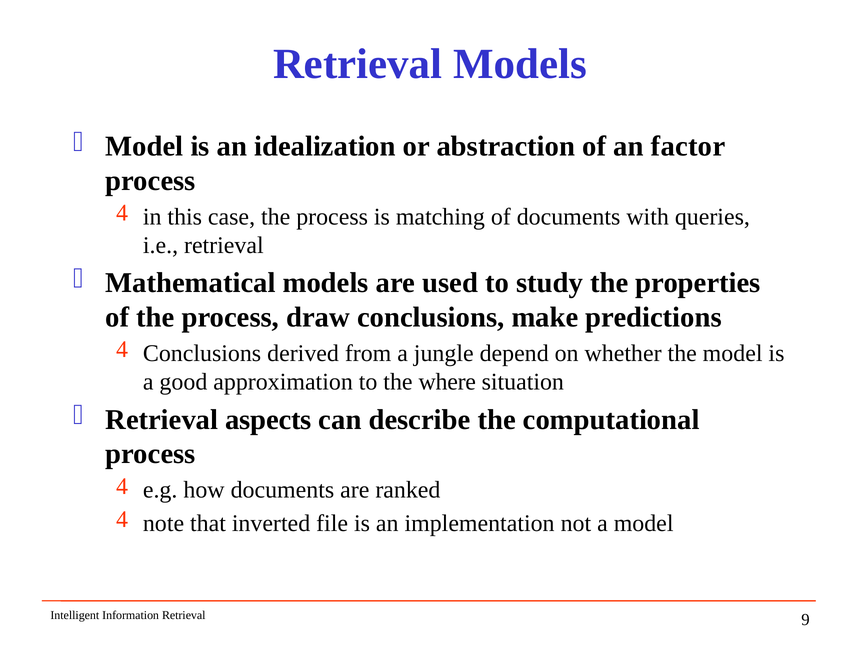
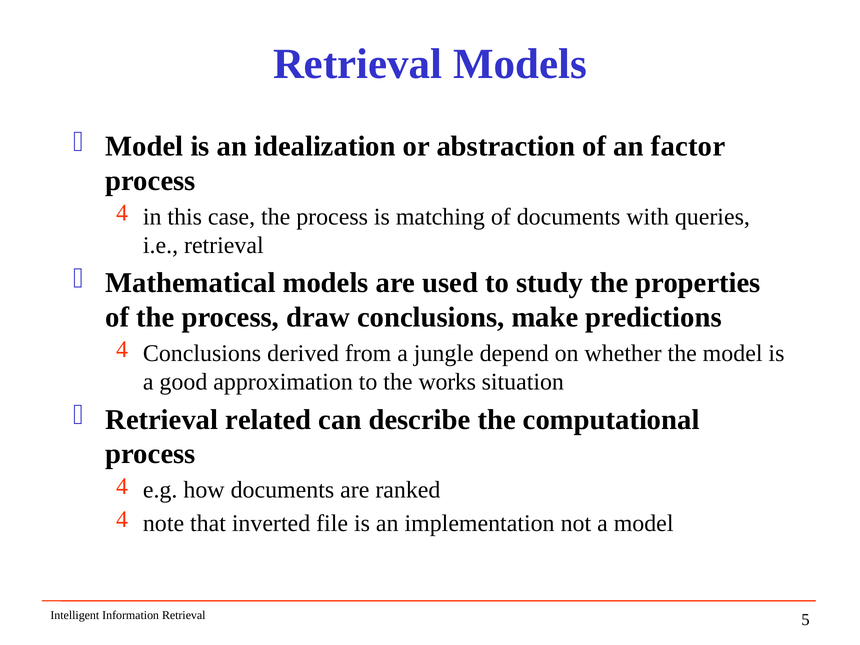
where: where -> works (447, 382)
aspects: aspects -> related (268, 420)
9: 9 -> 5 (805, 620)
